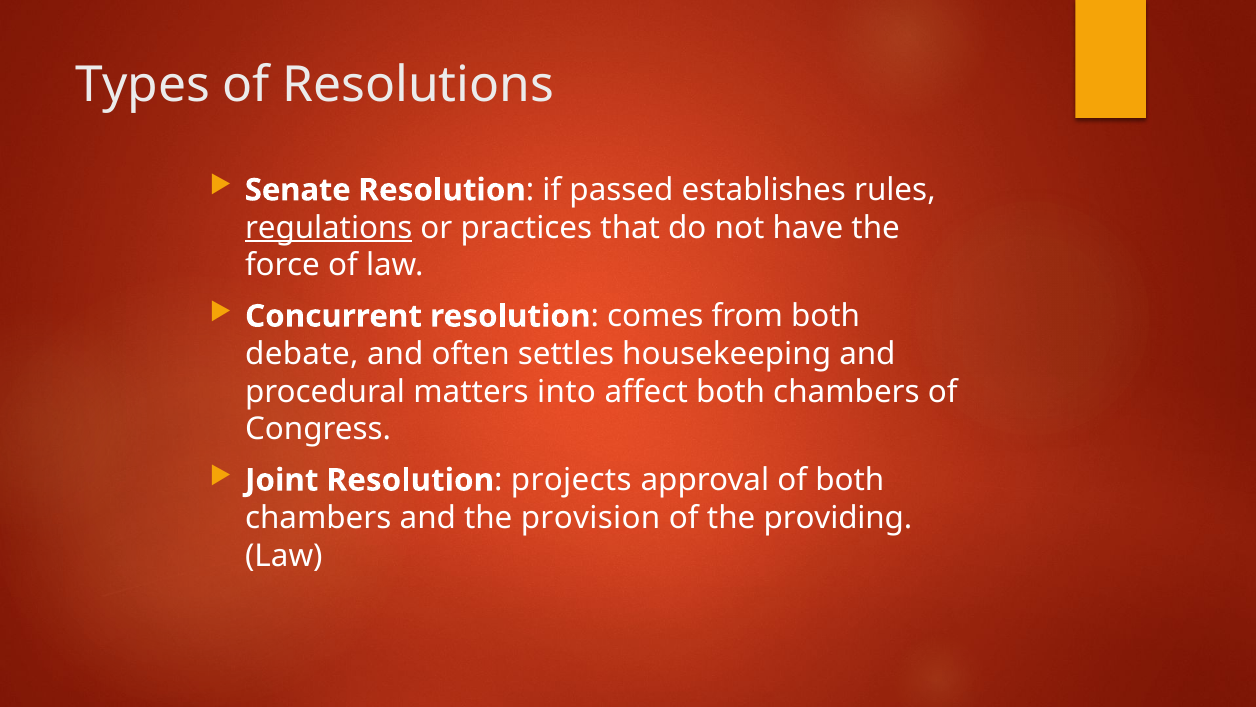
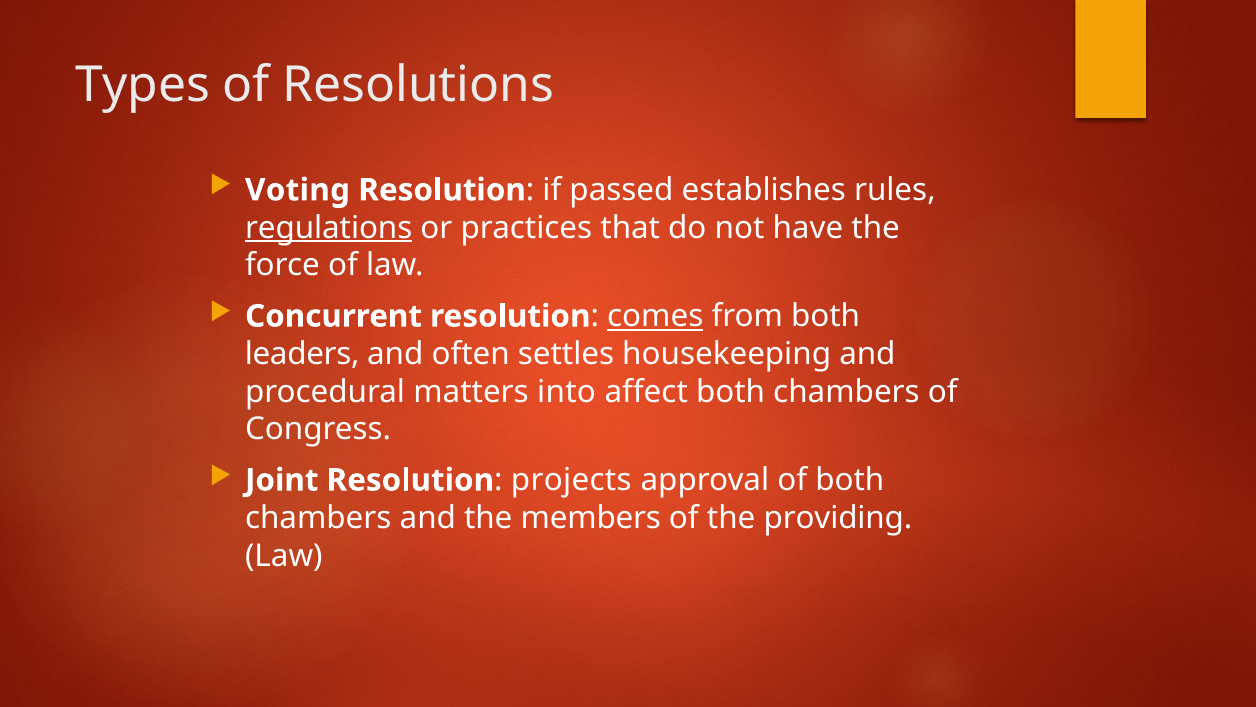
Senate: Senate -> Voting (297, 190)
comes underline: none -> present (655, 316)
debate: debate -> leaders (302, 354)
provision: provision -> members (591, 518)
